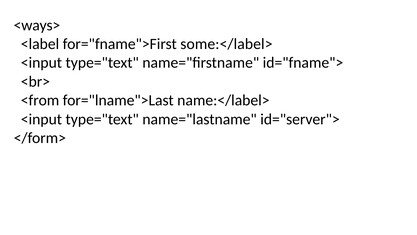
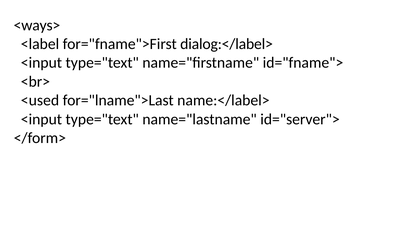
some:</label>: some:</label> -> dialog:</label> (227, 44)
<from: <from -> <used (40, 100)
